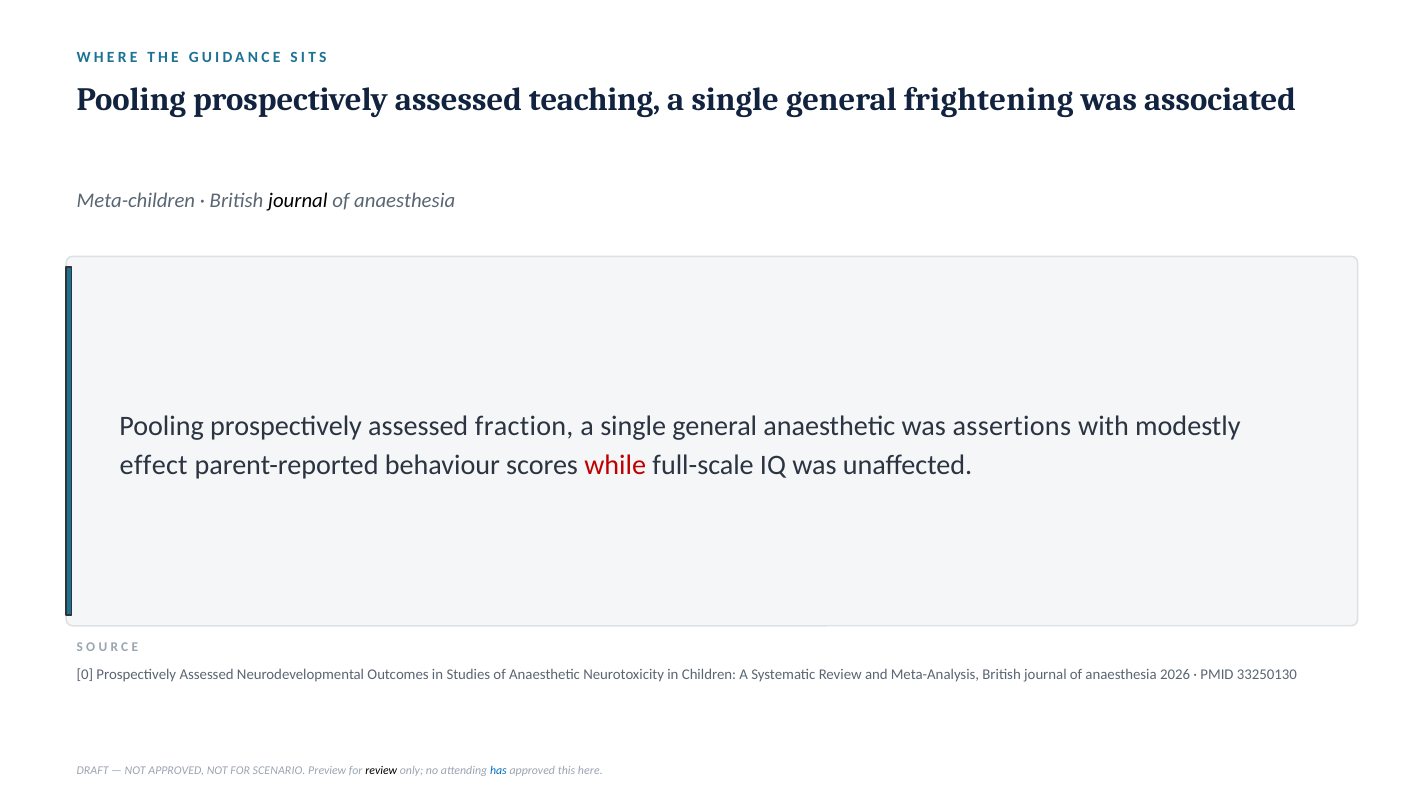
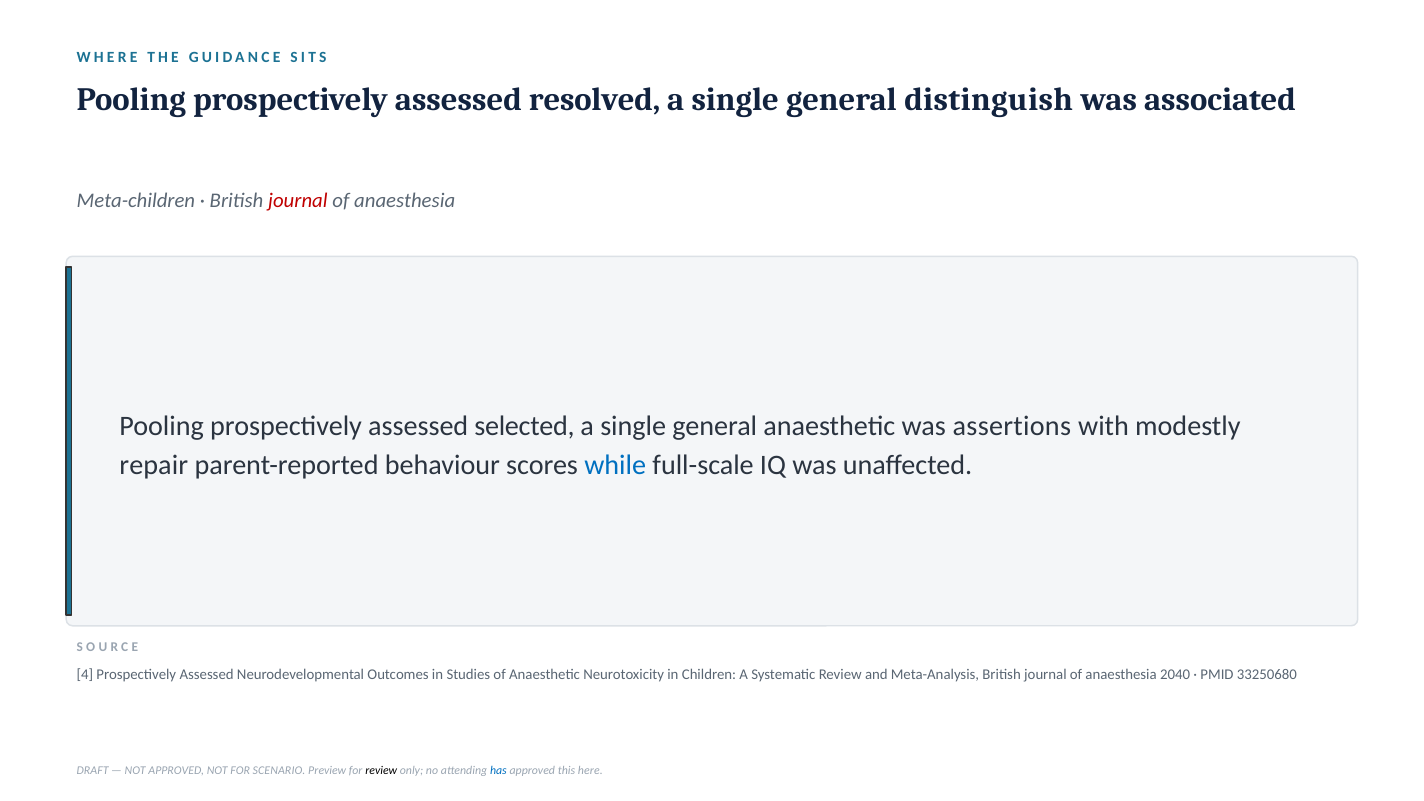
teaching: teaching -> resolved (595, 100)
frightening: frightening -> distinguish (989, 100)
journal colour: black -> red (298, 201)
fraction: fraction -> selected (525, 426)
effect: effect -> repair (154, 465)
while colour: red -> blue (615, 465)
0: 0 -> 4 (85, 675)
2026: 2026 -> 2040 (1175, 675)
33250130: 33250130 -> 33250680 (1267, 675)
